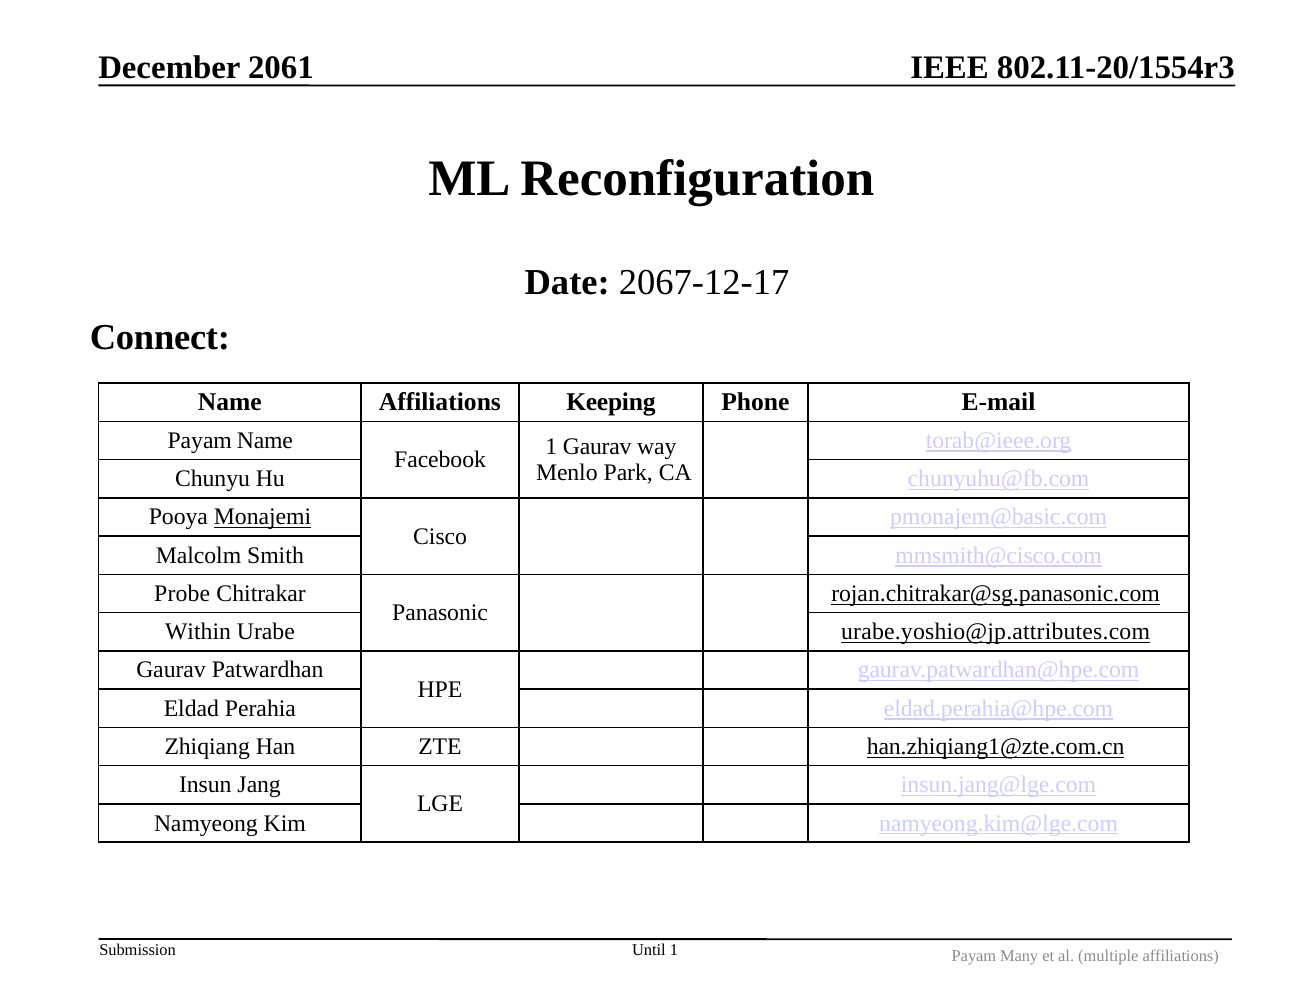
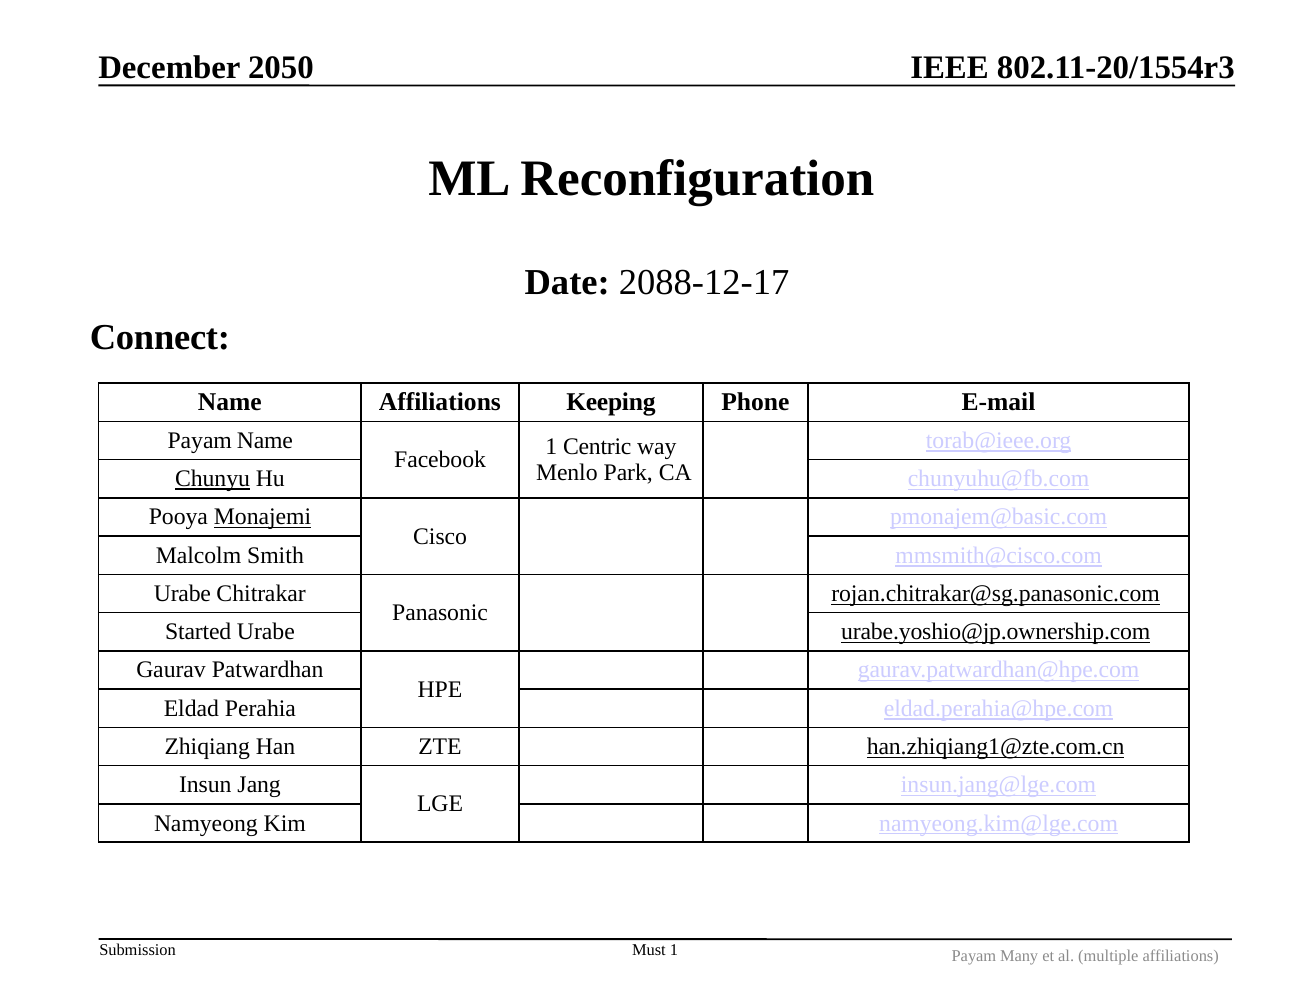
2061: 2061 -> 2050 (281, 68)
2067-12-17: 2067-12-17 -> 2088-12-17 (704, 283)
1 Gaurav: Gaurav -> Centric (597, 447)
Chunyu underline: none -> present (213, 479)
Probe: Probe -> Urabe (182, 594)
Within: Within -> Started (198, 632)
urabe.yoshio@jp.attributes.com: urabe.yoshio@jp.attributes.com -> urabe.yoshio@jp.ownership.com (996, 632)
Until: Until -> Must (649, 951)
